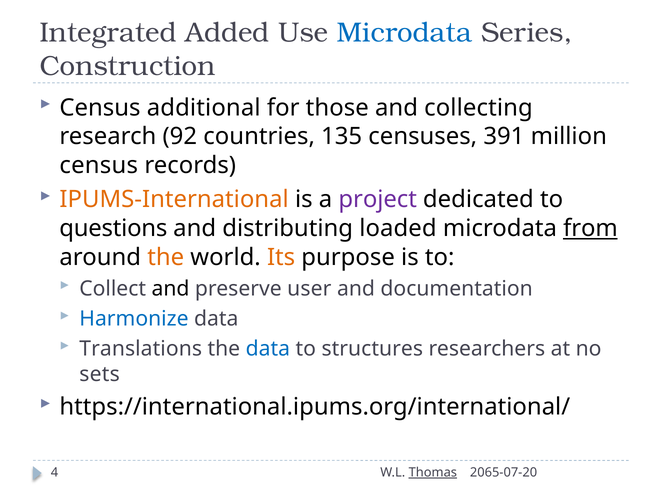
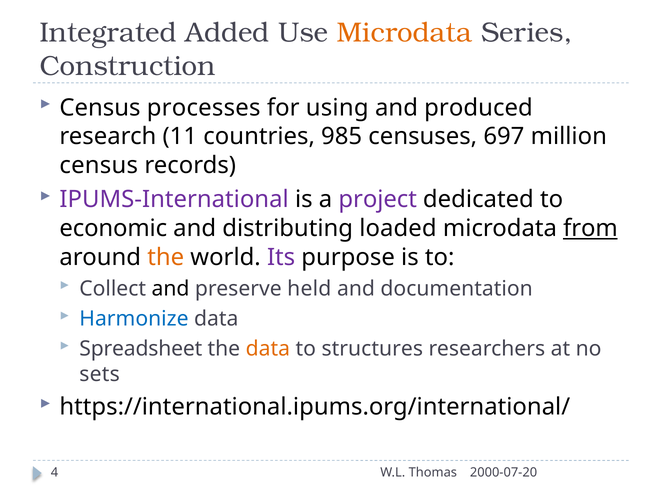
Microdata colour: blue -> orange (405, 33)
additional: additional -> processes (204, 108)
those: those -> using (337, 108)
collecting: collecting -> produced (478, 108)
92: 92 -> 11 (180, 136)
135: 135 -> 985 (342, 136)
391: 391 -> 697 (504, 136)
IPUMS-International colour: orange -> purple (174, 199)
questions: questions -> economic (113, 228)
Its colour: orange -> purple (281, 257)
user: user -> held (309, 288)
Translations: Translations -> Spreadsheet (141, 348)
data colour: blue -> orange (268, 348)
Thomas underline: present -> none (433, 472)
2065-07-20: 2065-07-20 -> 2000-07-20 (504, 472)
